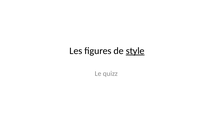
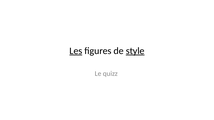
Les underline: none -> present (76, 51)
